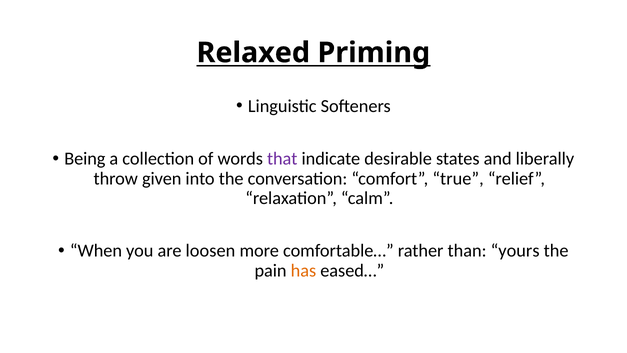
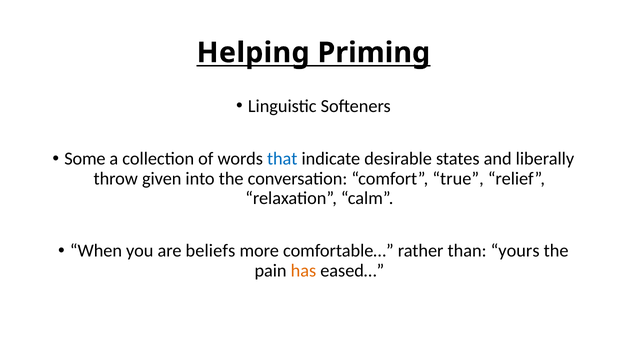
Relaxed: Relaxed -> Helping (253, 53)
Being: Being -> Some (85, 159)
that colour: purple -> blue (282, 159)
loosen: loosen -> beliefs (210, 251)
